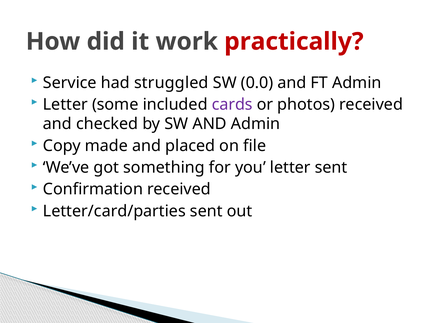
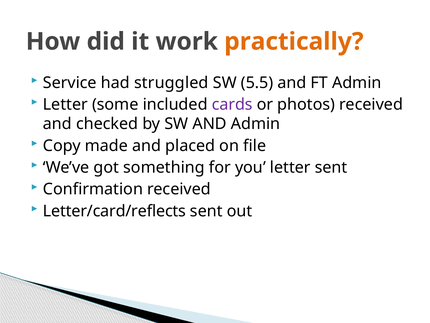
practically colour: red -> orange (294, 41)
0.0: 0.0 -> 5.5 (257, 83)
Letter/card/parties: Letter/card/parties -> Letter/card/reflects (114, 211)
